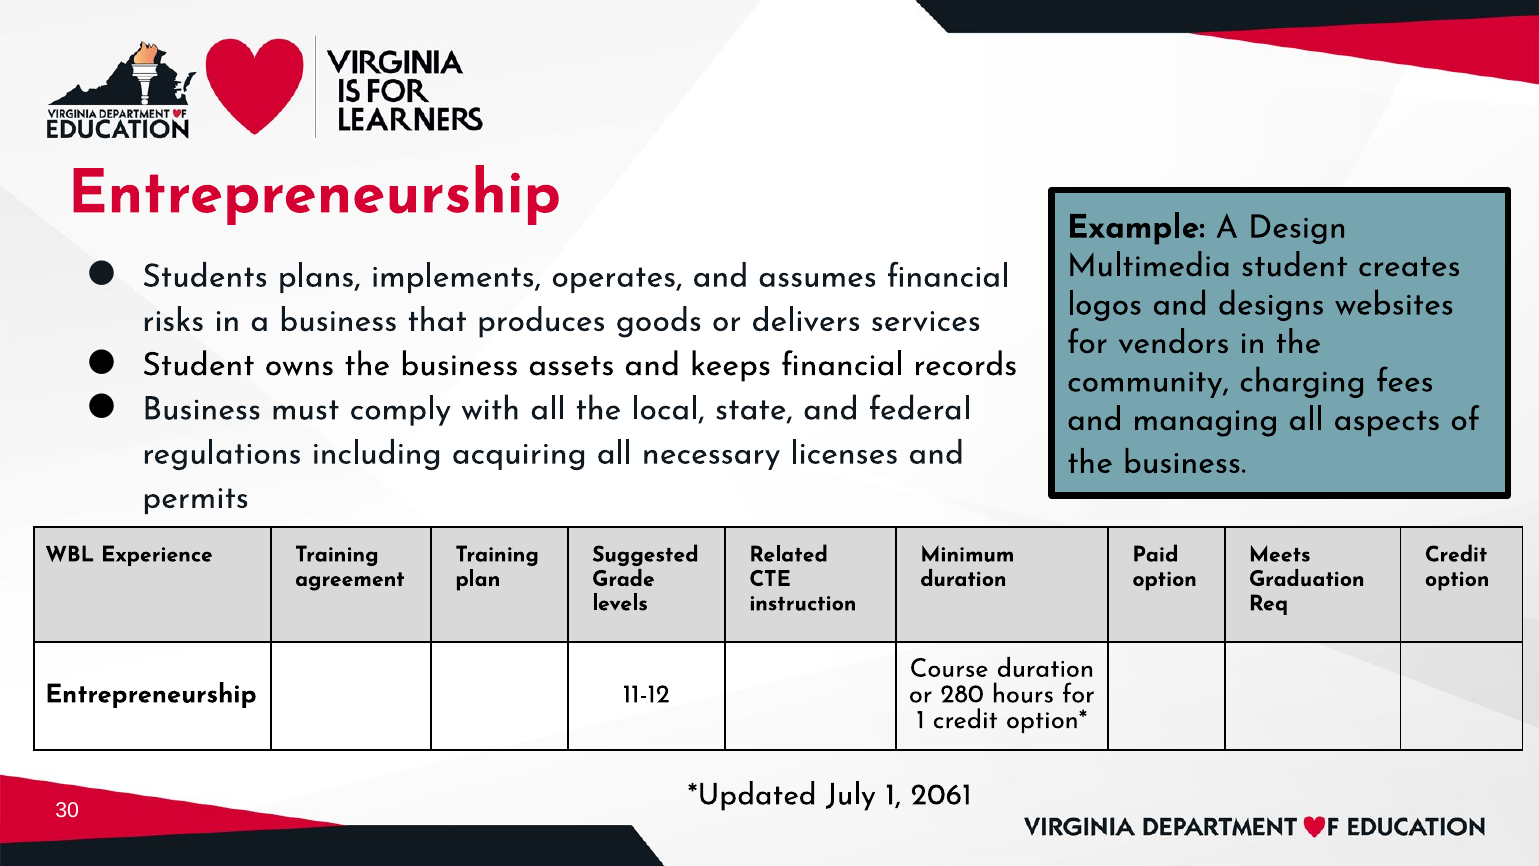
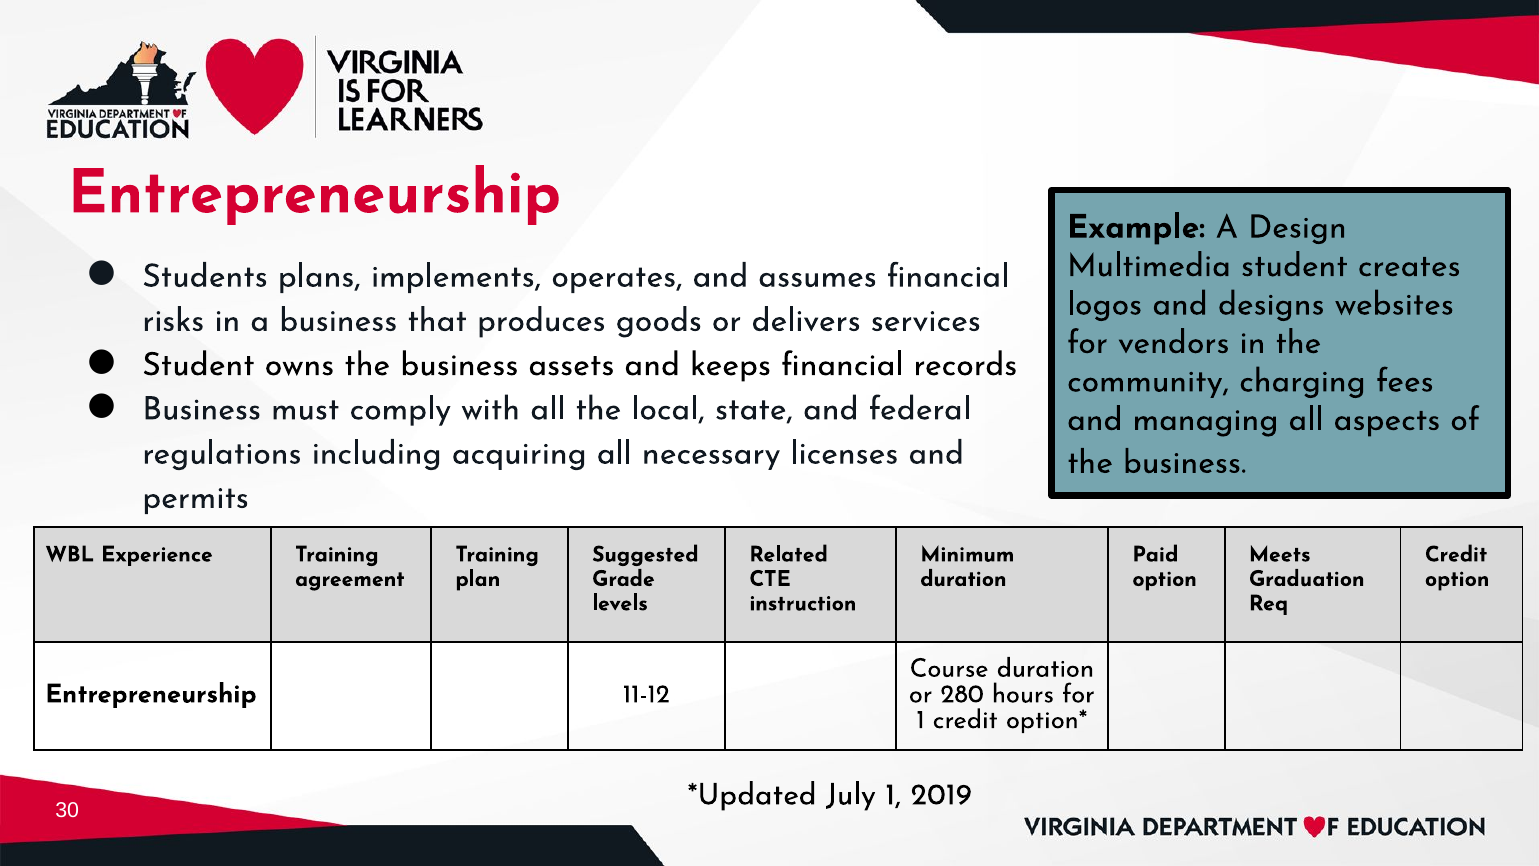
2061: 2061 -> 2019 (941, 794)
